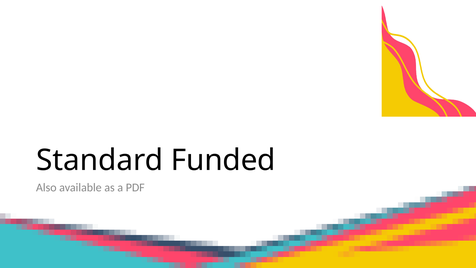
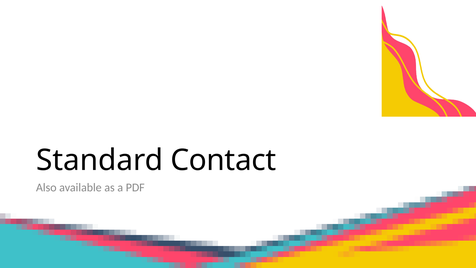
Funded: Funded -> Contact (223, 160)
